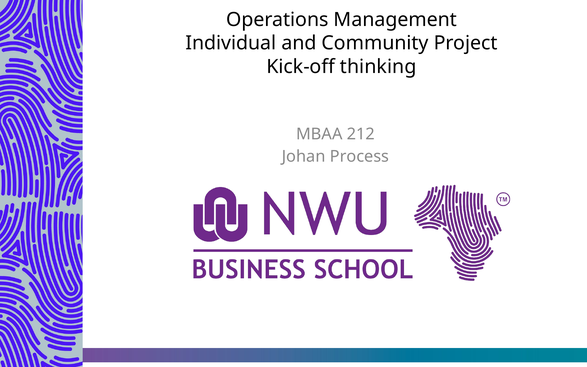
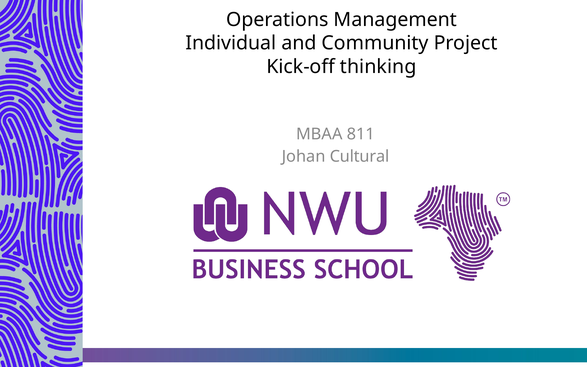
212: 212 -> 811 (361, 134)
Process: Process -> Cultural (360, 156)
